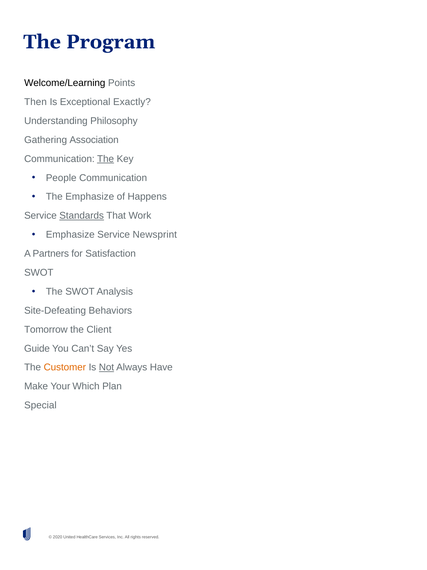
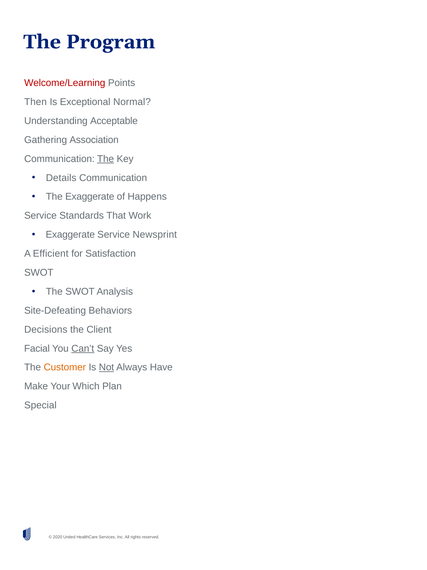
Welcome/Learning colour: black -> red (65, 83)
Exactly: Exactly -> Normal (132, 102)
Philosophy: Philosophy -> Acceptable (114, 121)
People: People -> Details (61, 178)
The Emphasize: Emphasize -> Exaggerate (90, 197)
Standards underline: present -> none (82, 215)
Emphasize: Emphasize -> Exaggerate (70, 234)
Partners: Partners -> Efficient (51, 253)
Tomorrow: Tomorrow -> Decisions (46, 329)
Guide: Guide -> Facial (37, 348)
Can’t underline: none -> present (83, 348)
